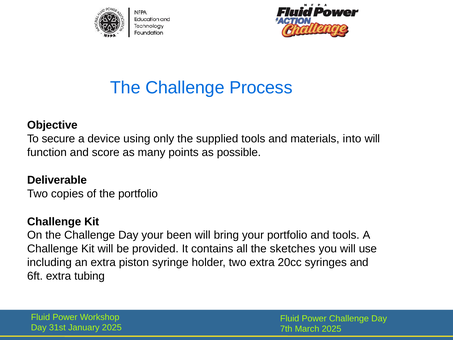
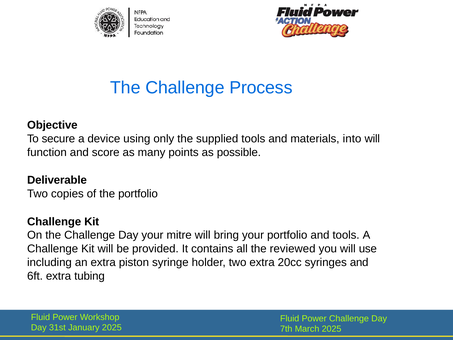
been: been -> mitre (179, 235)
sketches: sketches -> reviewed (293, 249)
